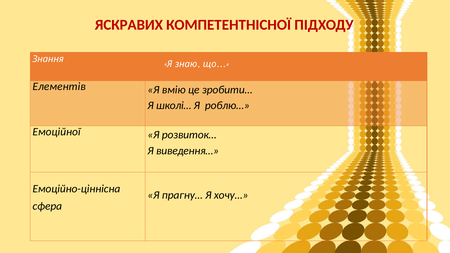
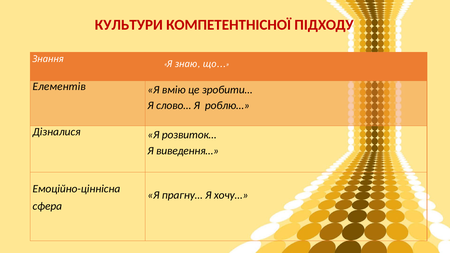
ЯСКРАВИХ: ЯСКРАВИХ -> КУЛЬТУРИ (129, 25)
школі…: школі… -> слово… (174, 106)
Емоційної: Емоційної -> Дізналися (57, 132)
